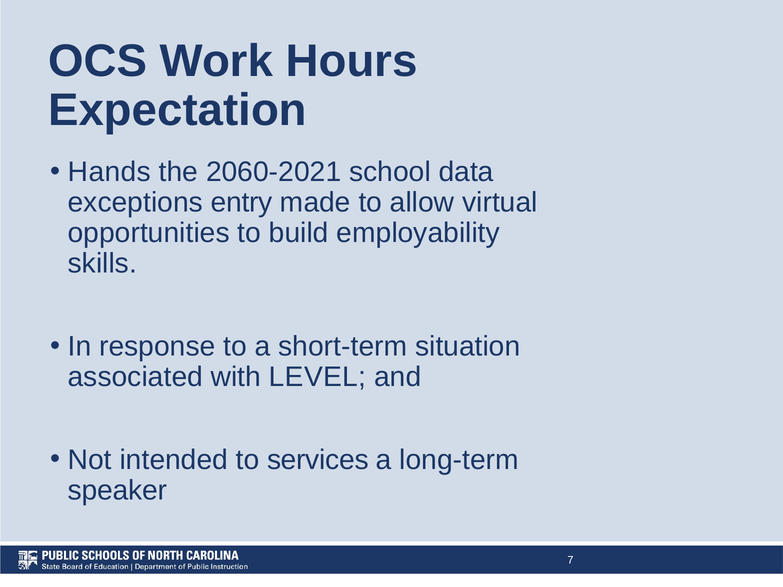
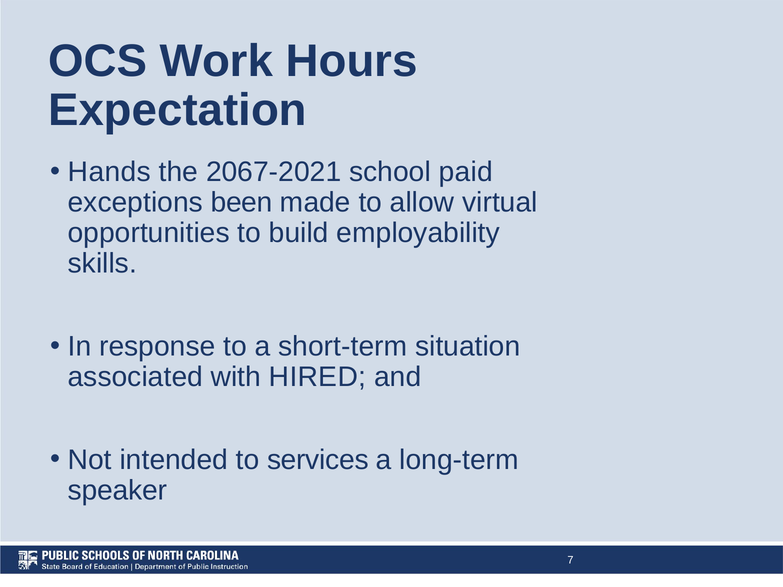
2060-2021: 2060-2021 -> 2067-2021 (274, 172)
data: data -> paid (466, 172)
entry: entry -> been (242, 203)
LEVEL: LEVEL -> HIRED (317, 377)
